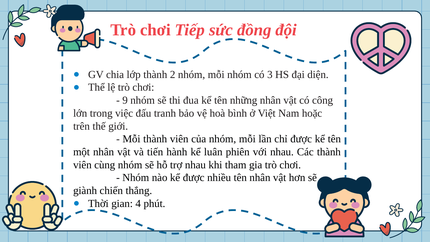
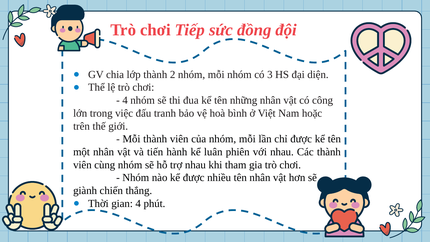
9: 9 -> 4 (125, 100)
